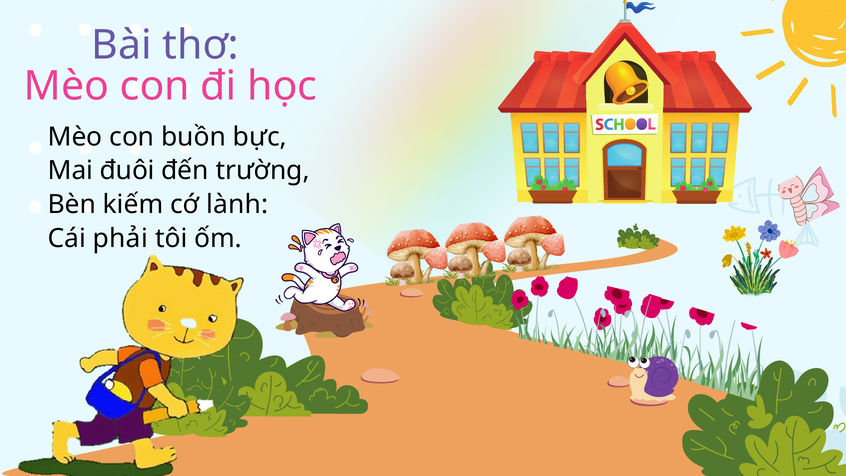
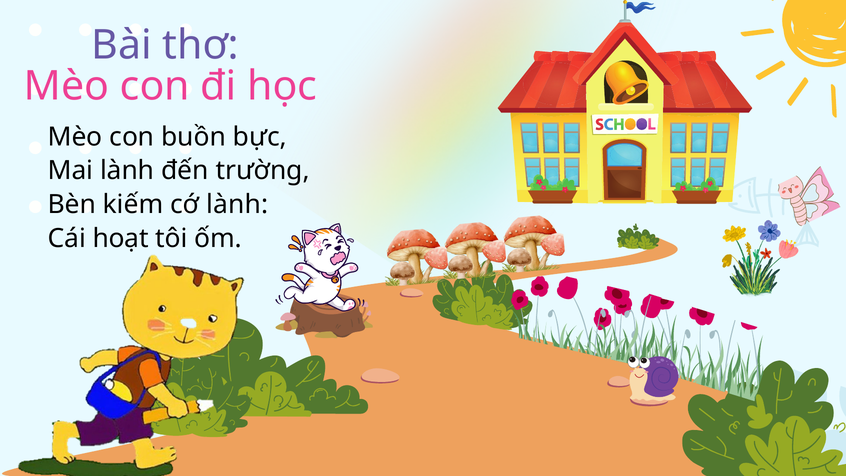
Mai đuôi: đuôi -> lành (127, 171)
phải: phải -> hoạt (121, 238)
